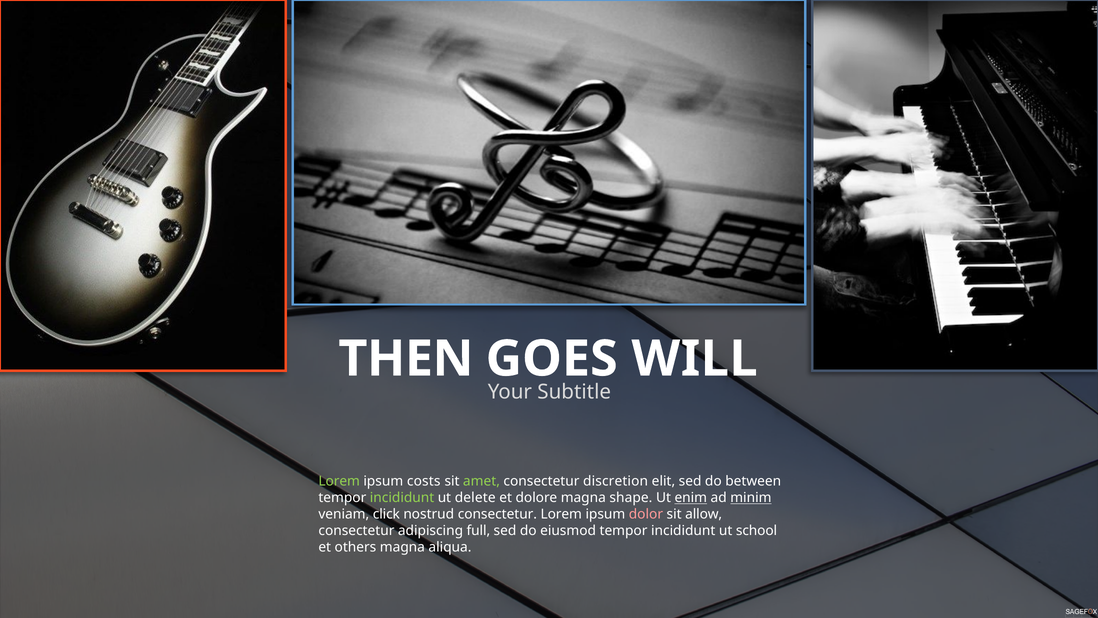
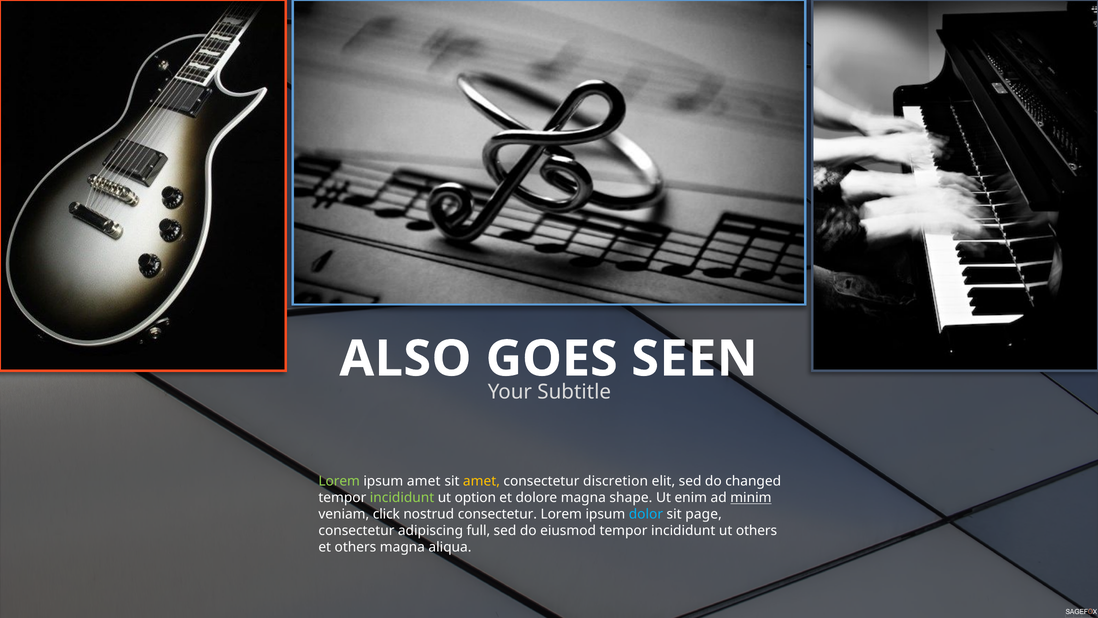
THEN: THEN -> ALSO (405, 359)
WILL: WILL -> SEEN (695, 359)
ipsum costs: costs -> amet (424, 481)
amet colour: light green -> yellow (481, 481)
between: between -> changed (753, 481)
delete: delete -> option (475, 498)
enim underline: present -> none (691, 498)
dolor colour: pink -> light blue (646, 514)
allow: allow -> page (704, 514)
ut school: school -> others (757, 531)
